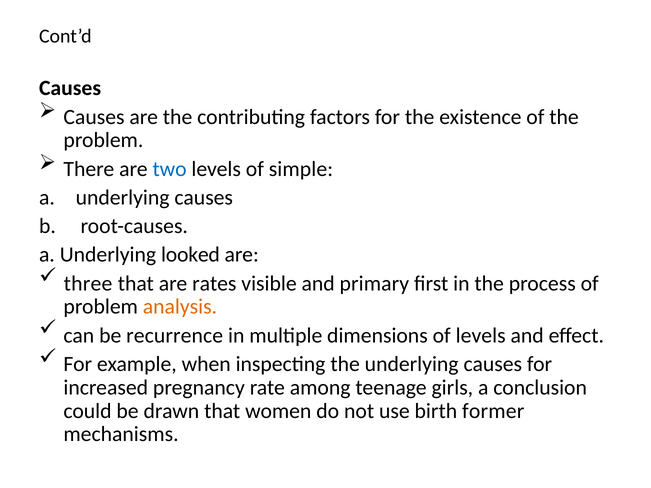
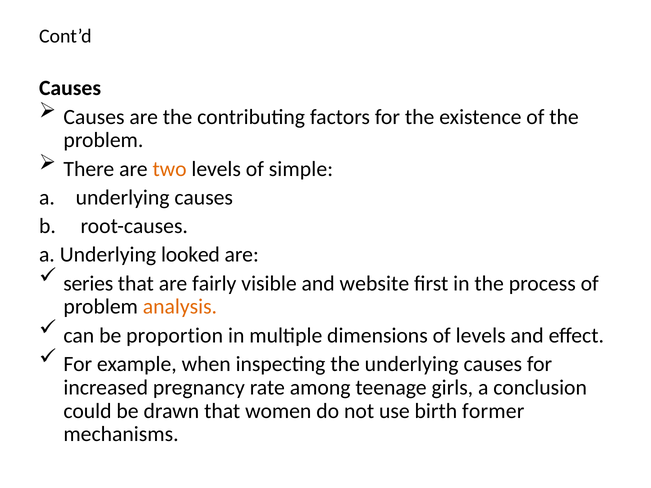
two colour: blue -> orange (170, 169)
three: three -> series (88, 284)
rates: rates -> fairly (214, 284)
primary: primary -> website (374, 284)
recurrence: recurrence -> proportion (175, 336)
